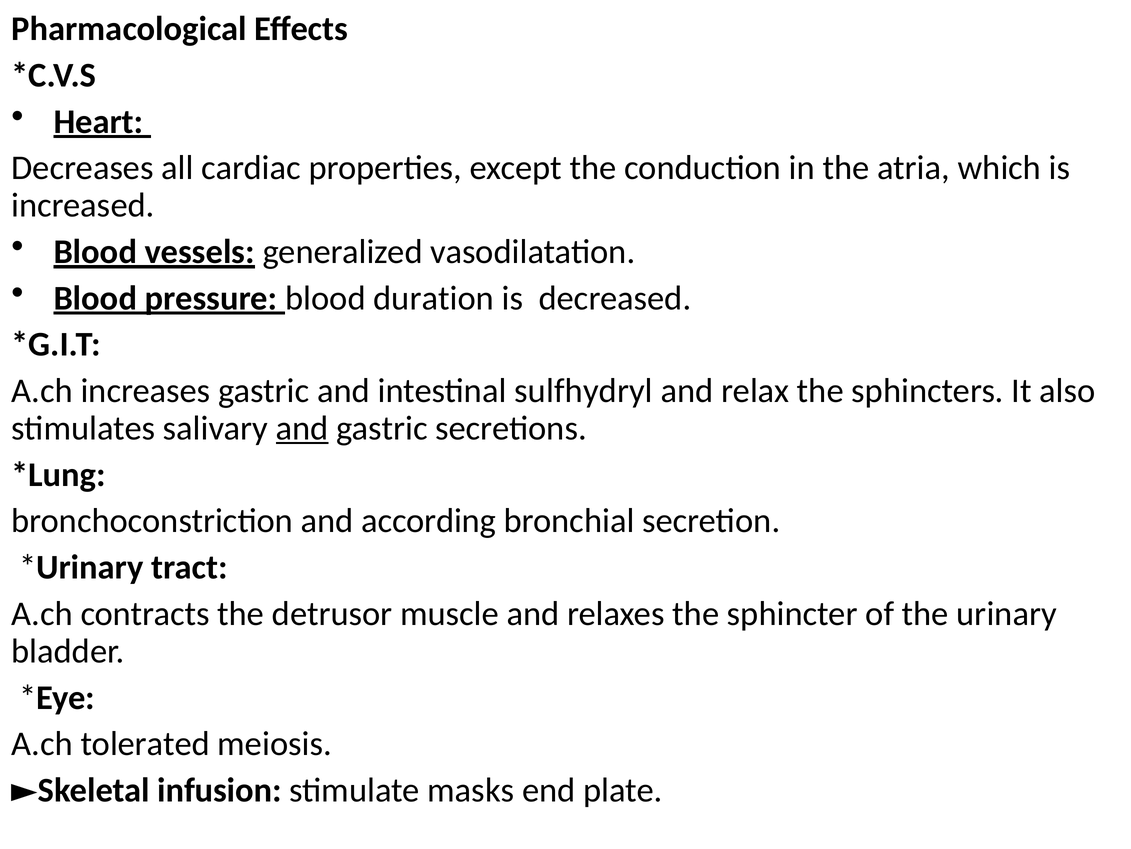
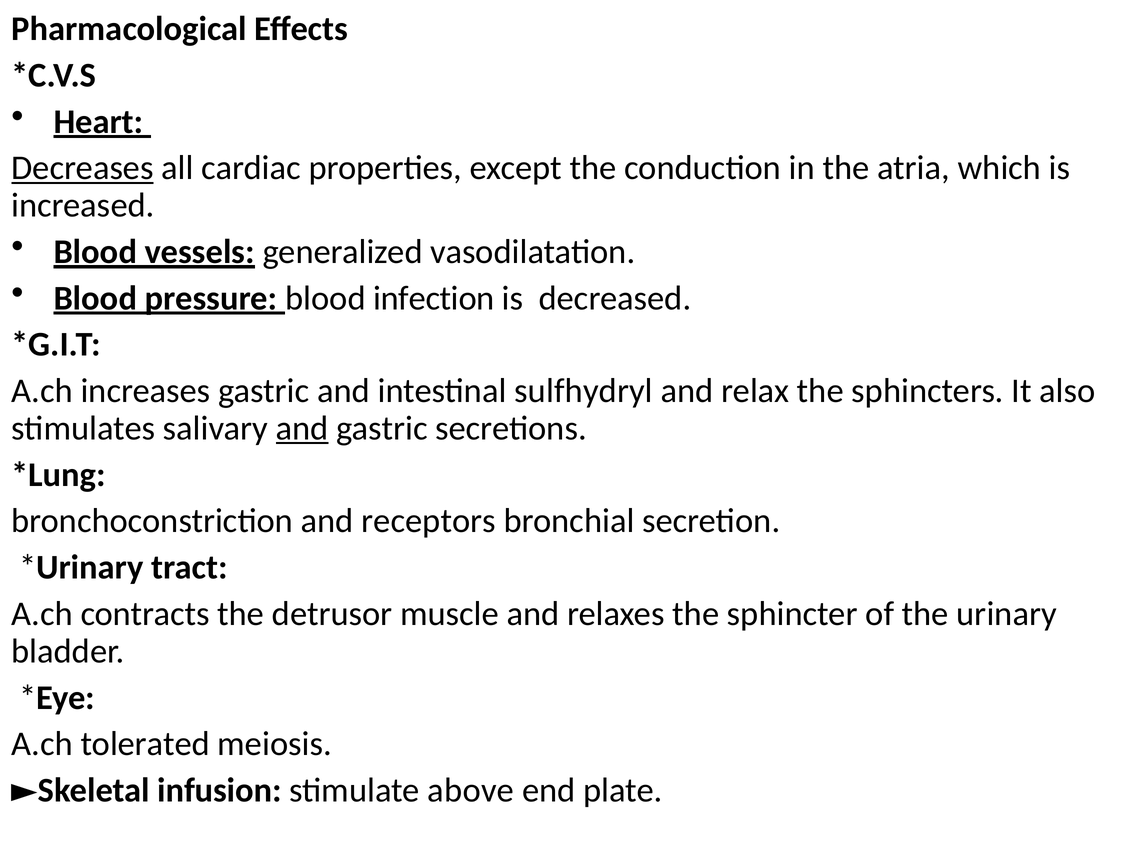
Decreases underline: none -> present (82, 168)
duration: duration -> infection (434, 298)
according: according -> receptors (429, 521)
masks: masks -> above (471, 790)
